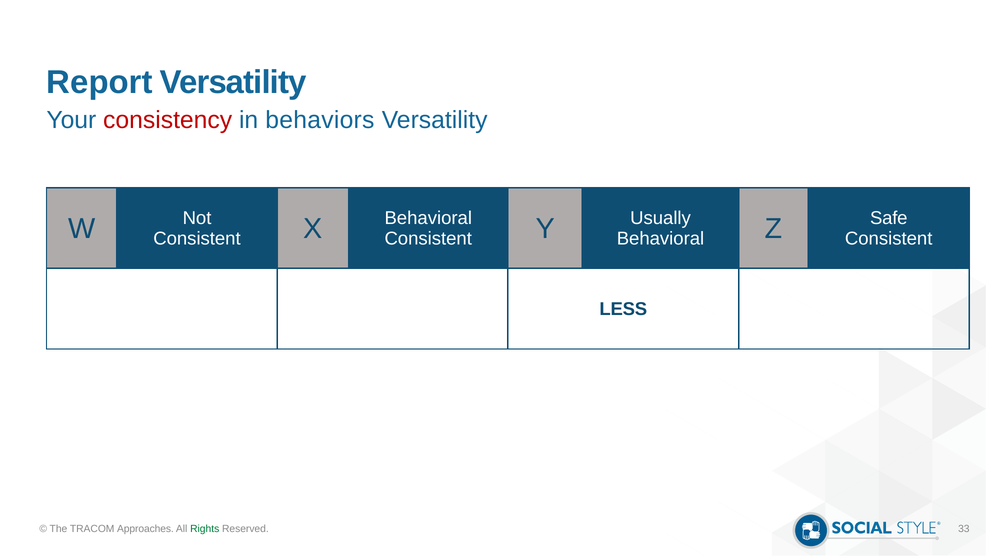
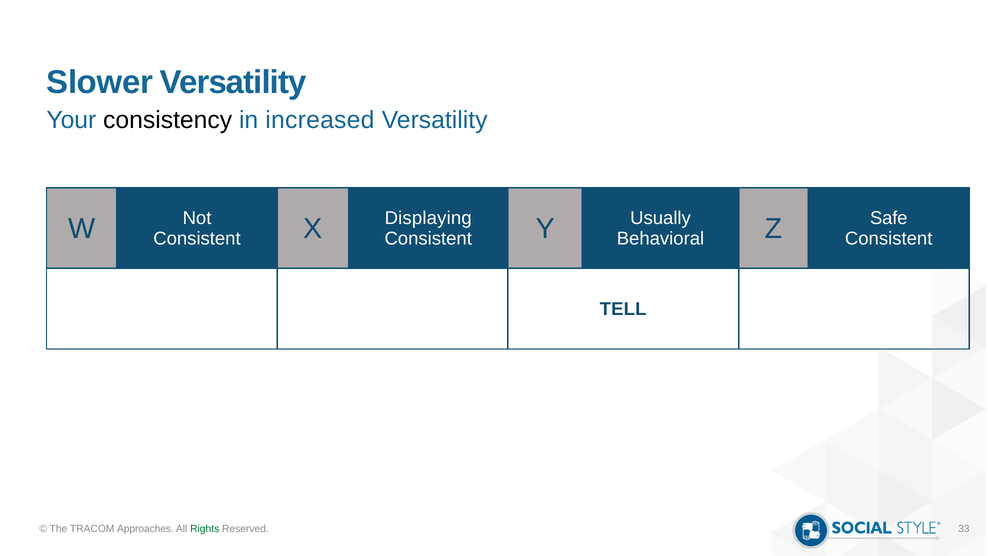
Report: Report -> Slower (100, 82)
consistency colour: red -> black (168, 120)
behaviors: behaviors -> increased (320, 120)
X Behavioral: Behavioral -> Displaying (428, 218)
LESS: LESS -> TELL (623, 309)
